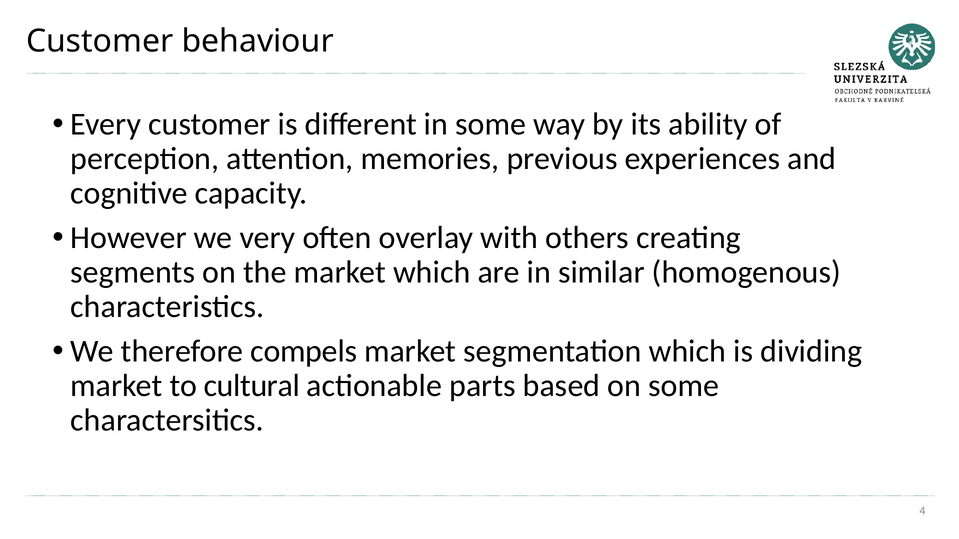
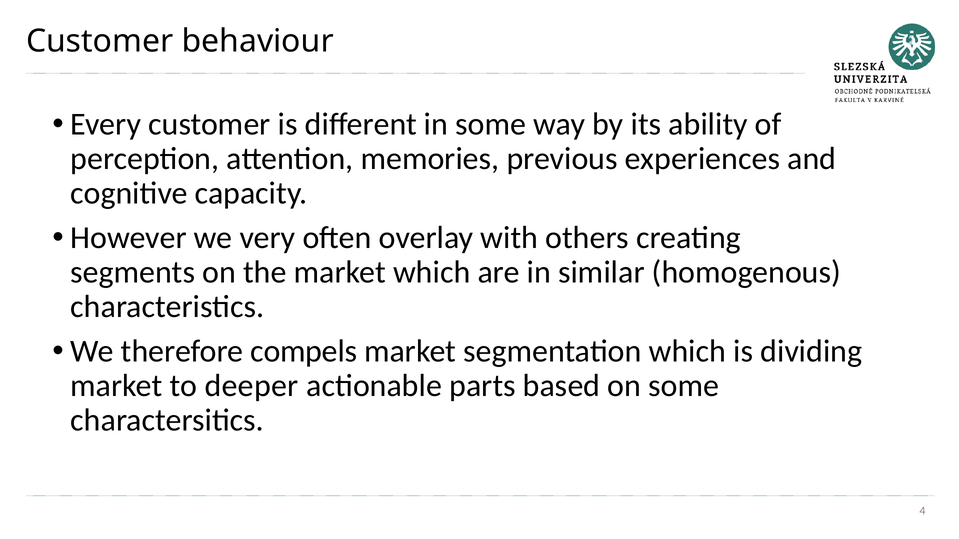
cultural: cultural -> deeper (251, 386)
